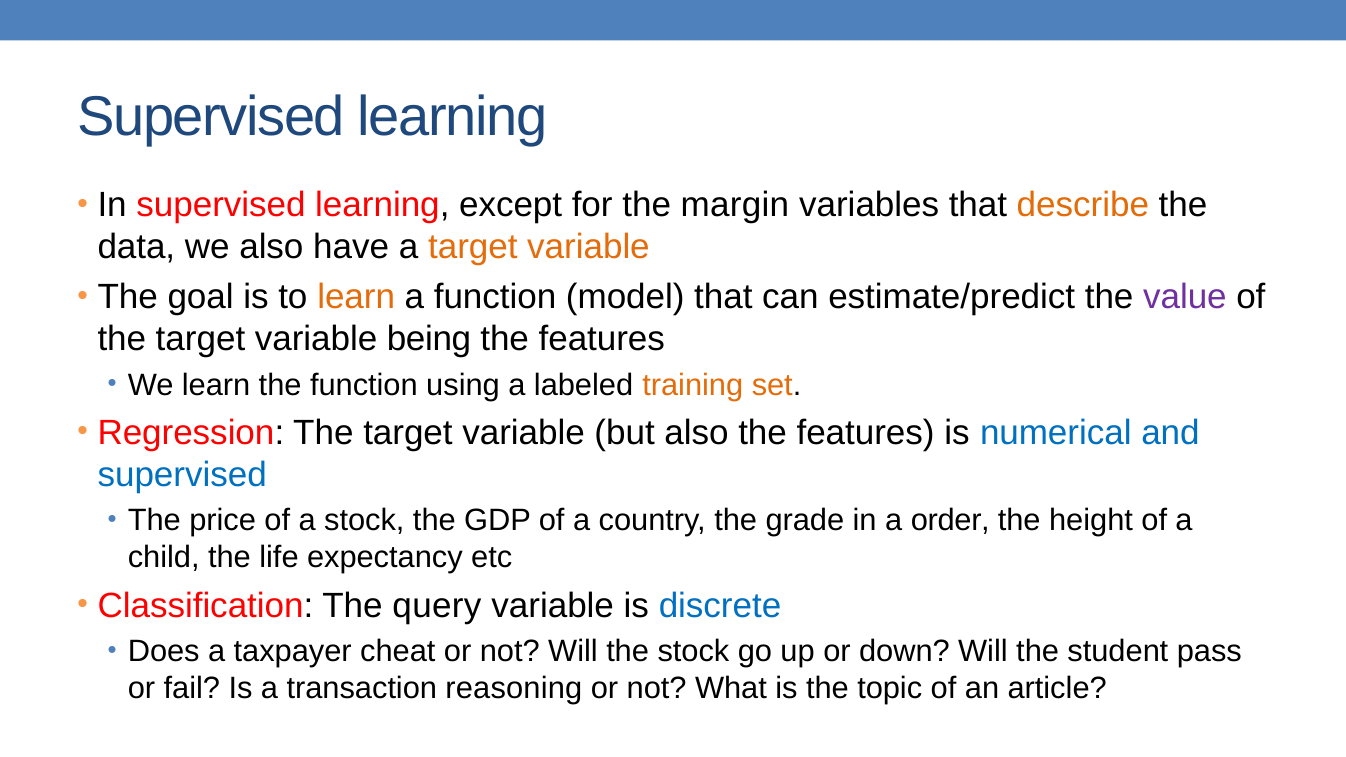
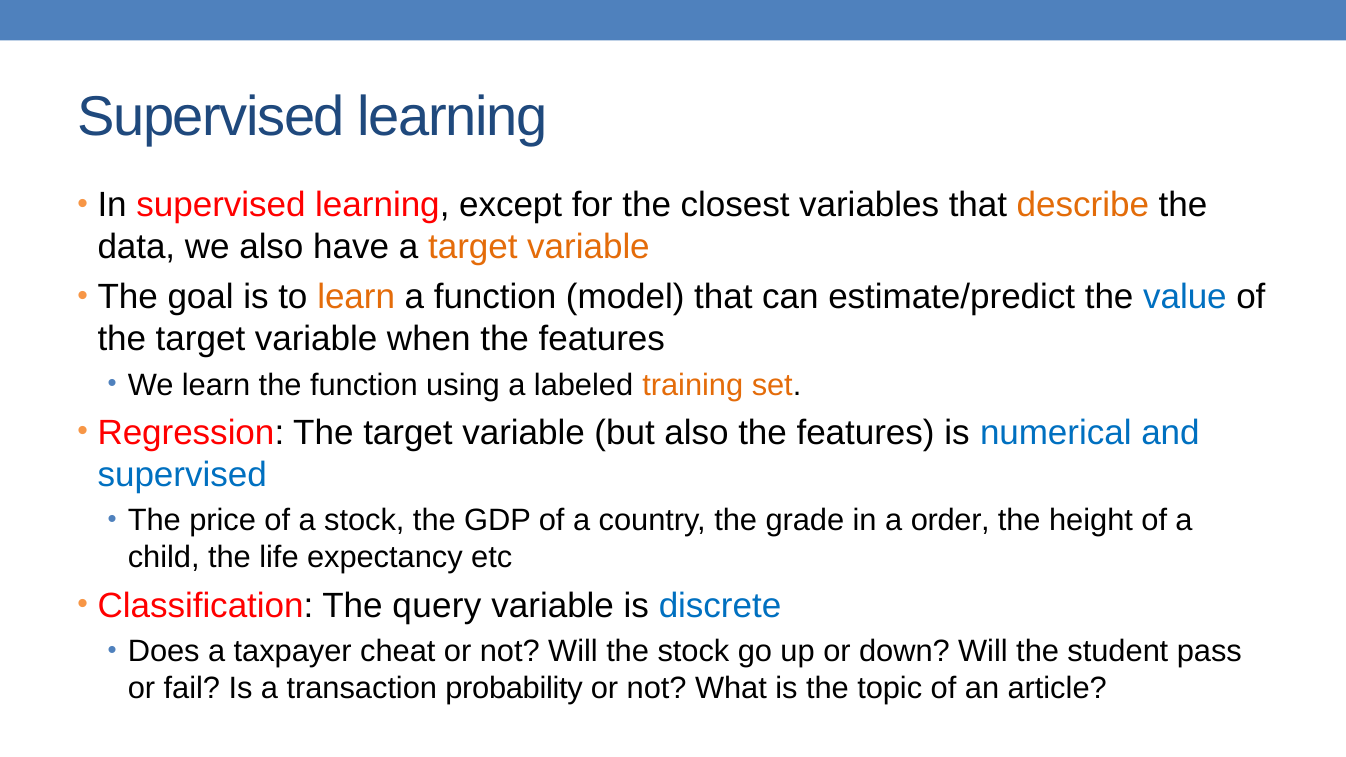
margin: margin -> closest (735, 205)
value colour: purple -> blue (1185, 297)
being: being -> when (429, 339)
reasoning: reasoning -> probability (514, 688)
